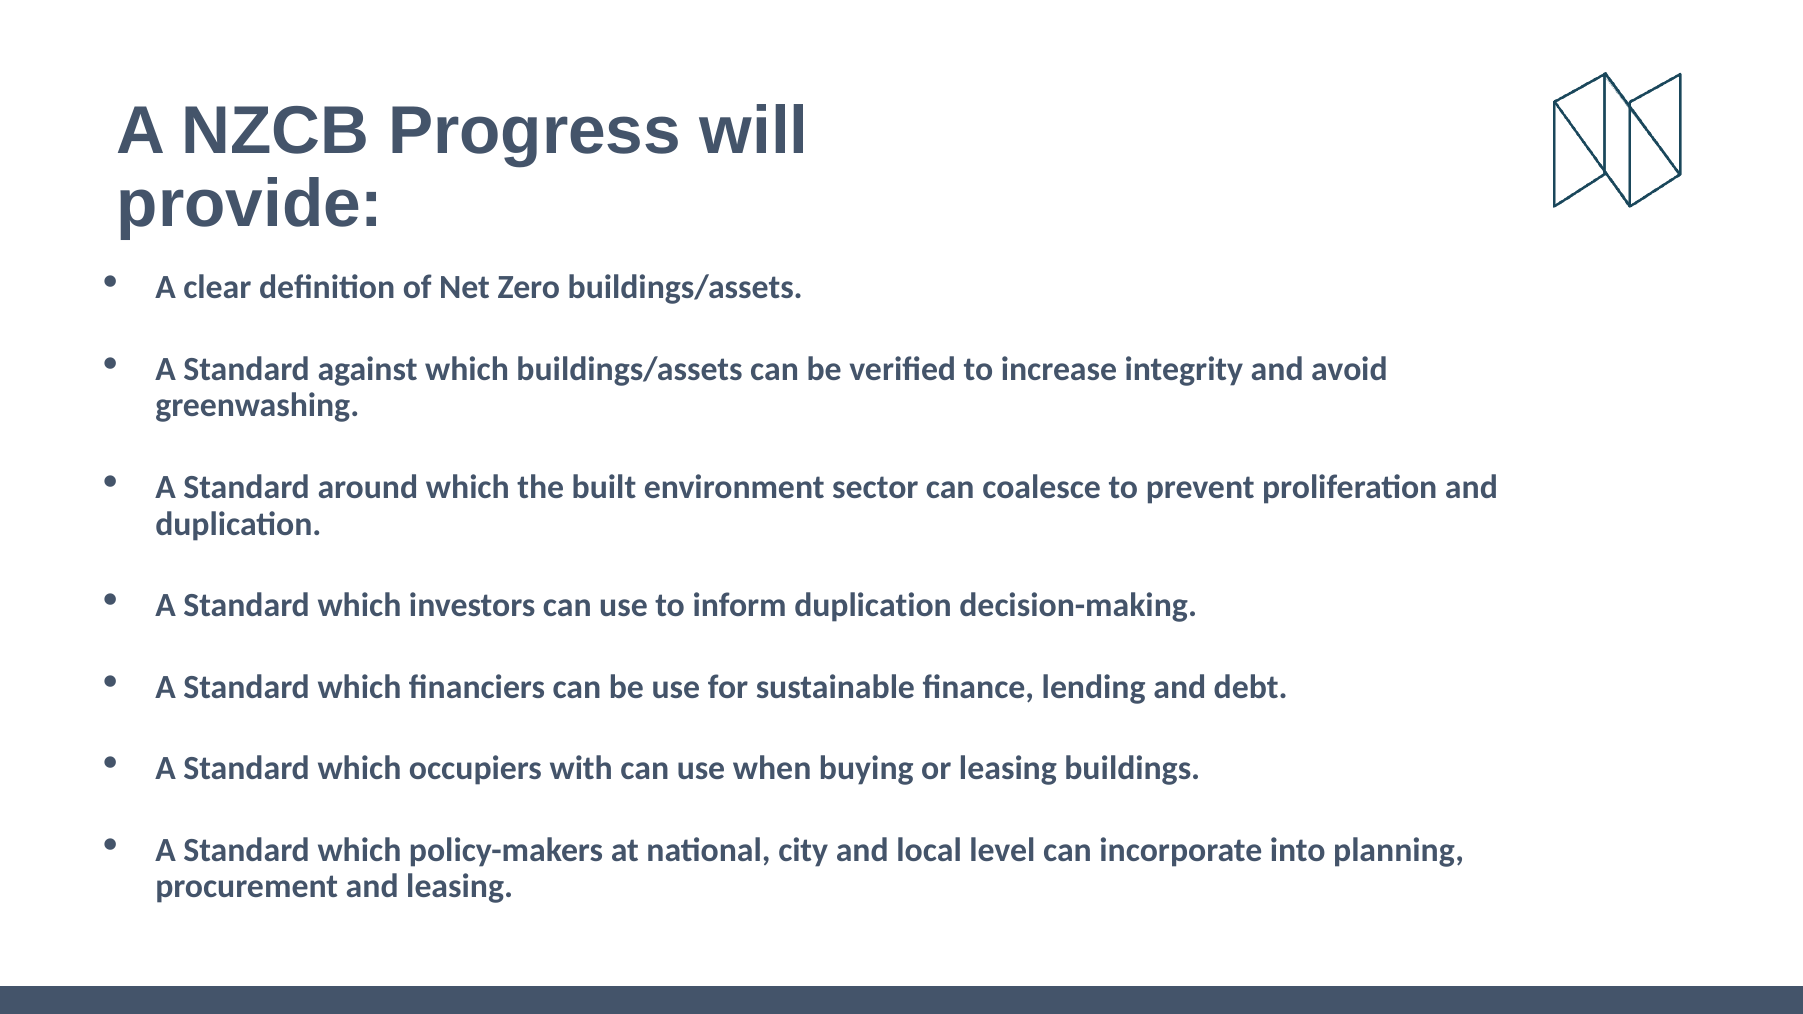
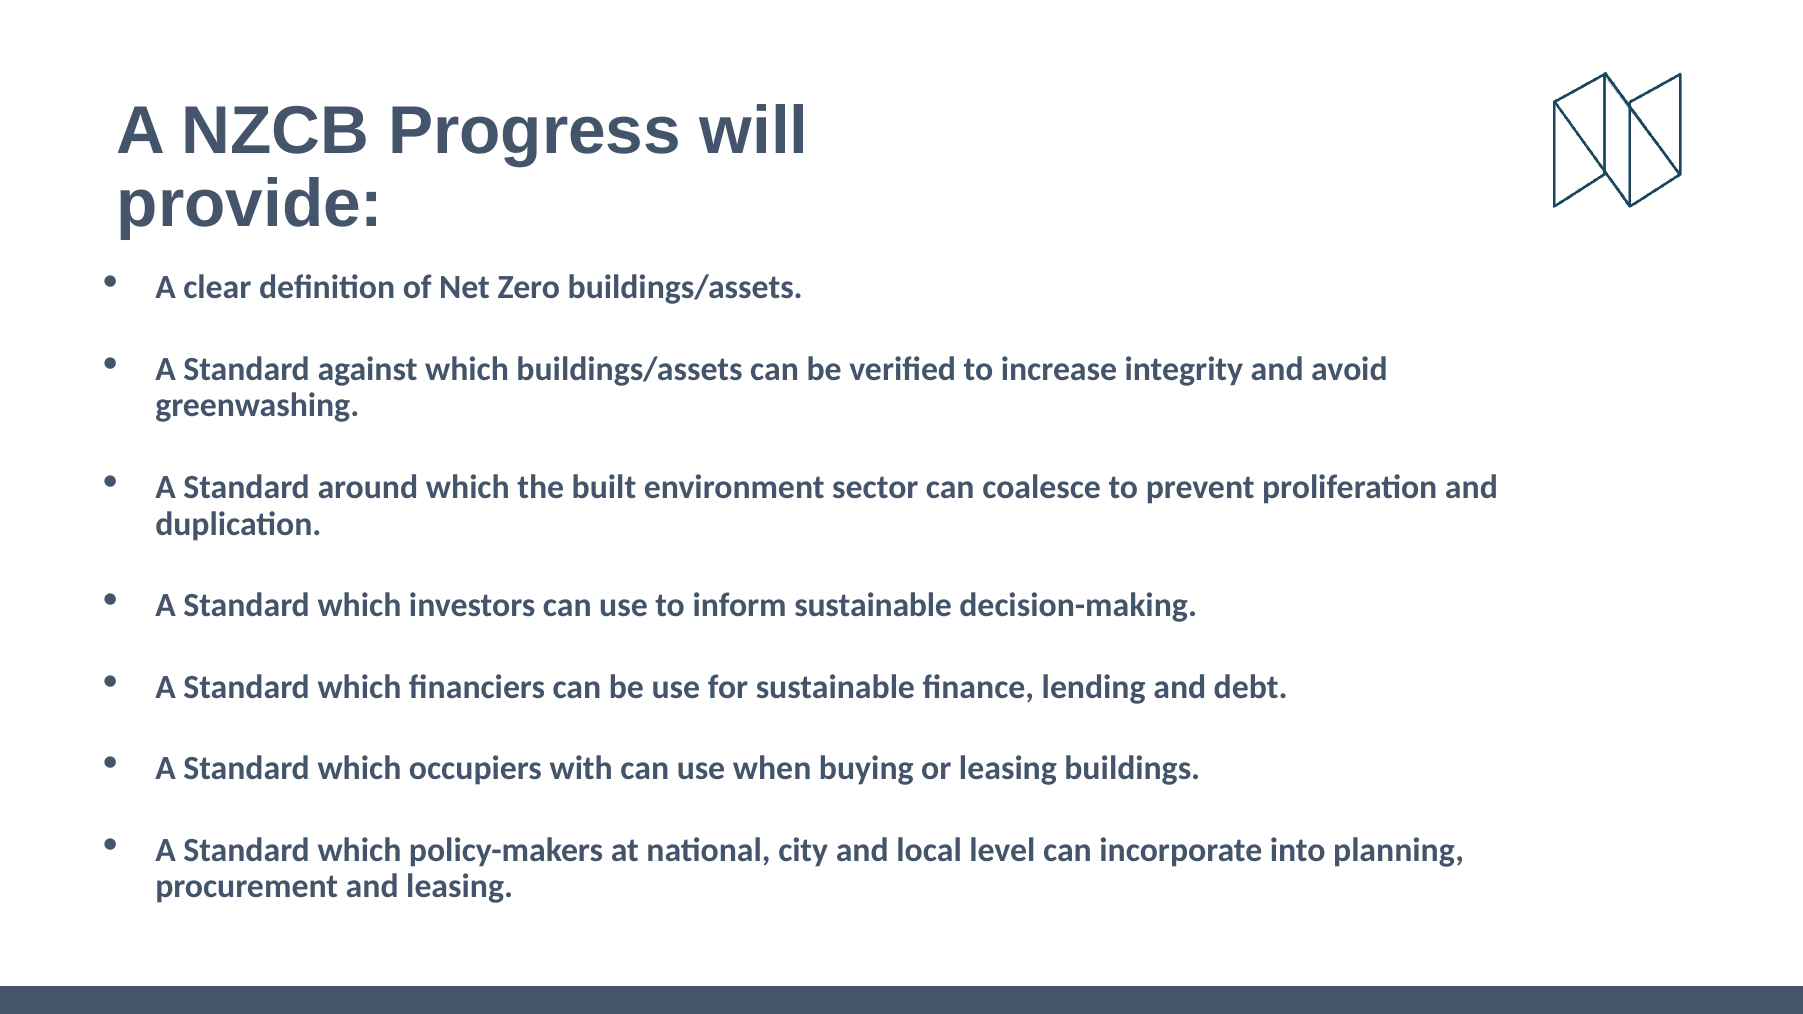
inform duplication: duplication -> sustainable (873, 606)
